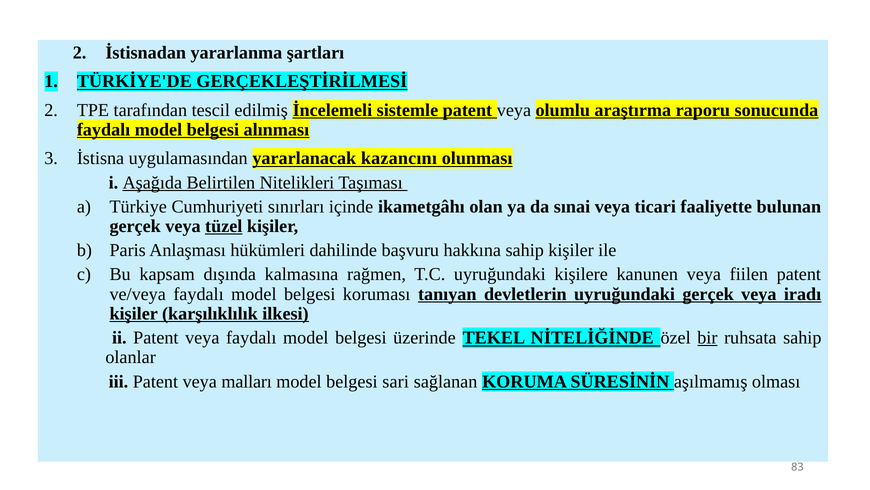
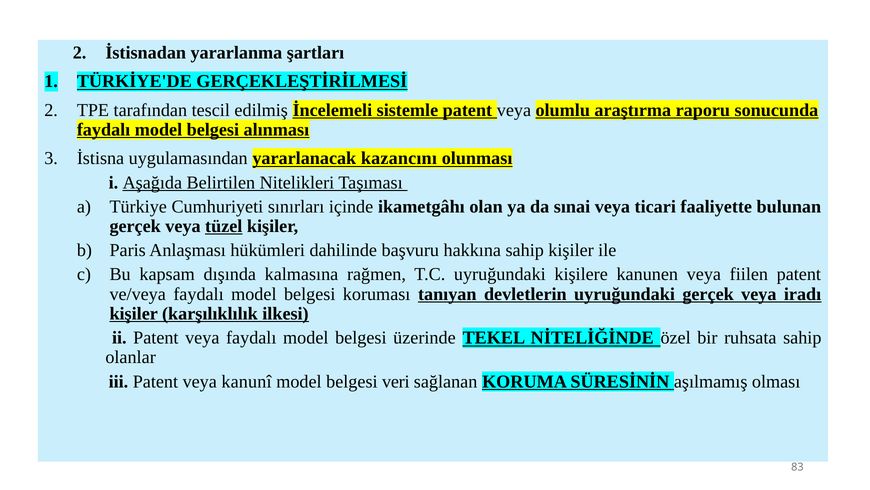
bir underline: present -> none (707, 337)
malları: malları -> kanunî (247, 381)
sari: sari -> veri (396, 381)
